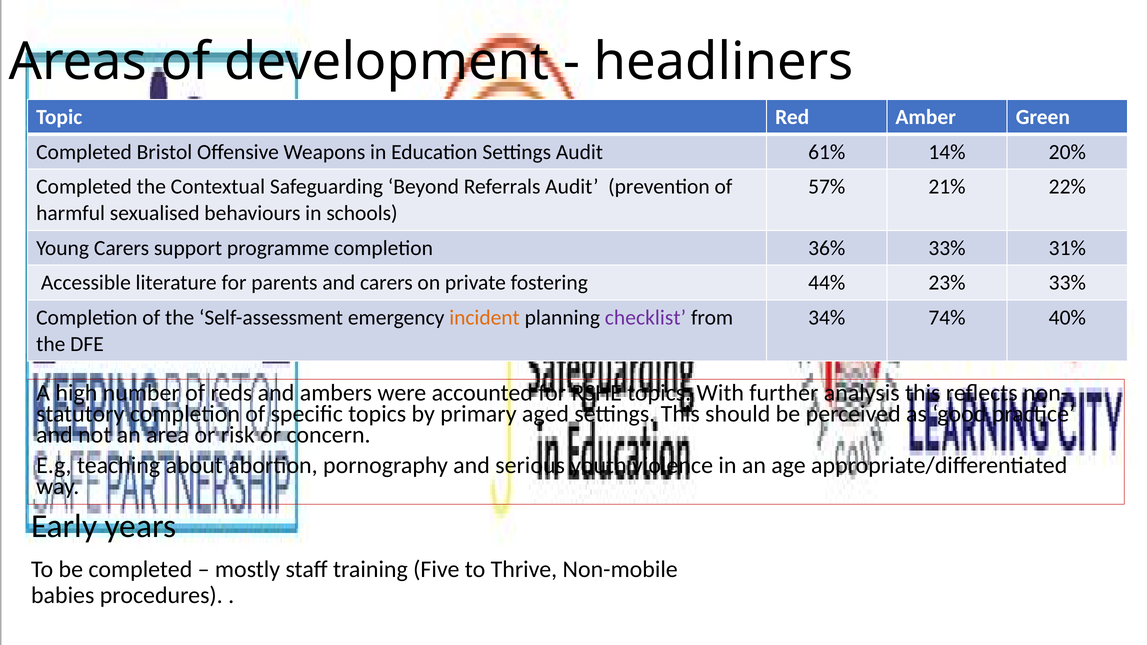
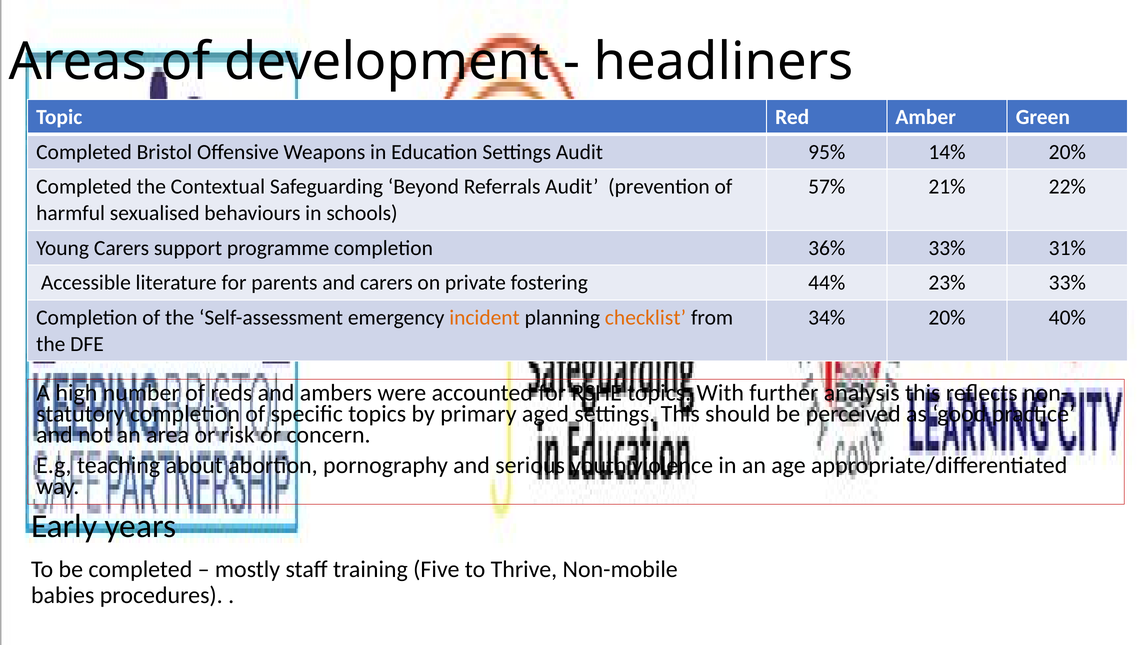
61%: 61% -> 95% (827, 152)
checklist colour: purple -> orange (645, 318)
34% 74%: 74% -> 20% (947, 318)
